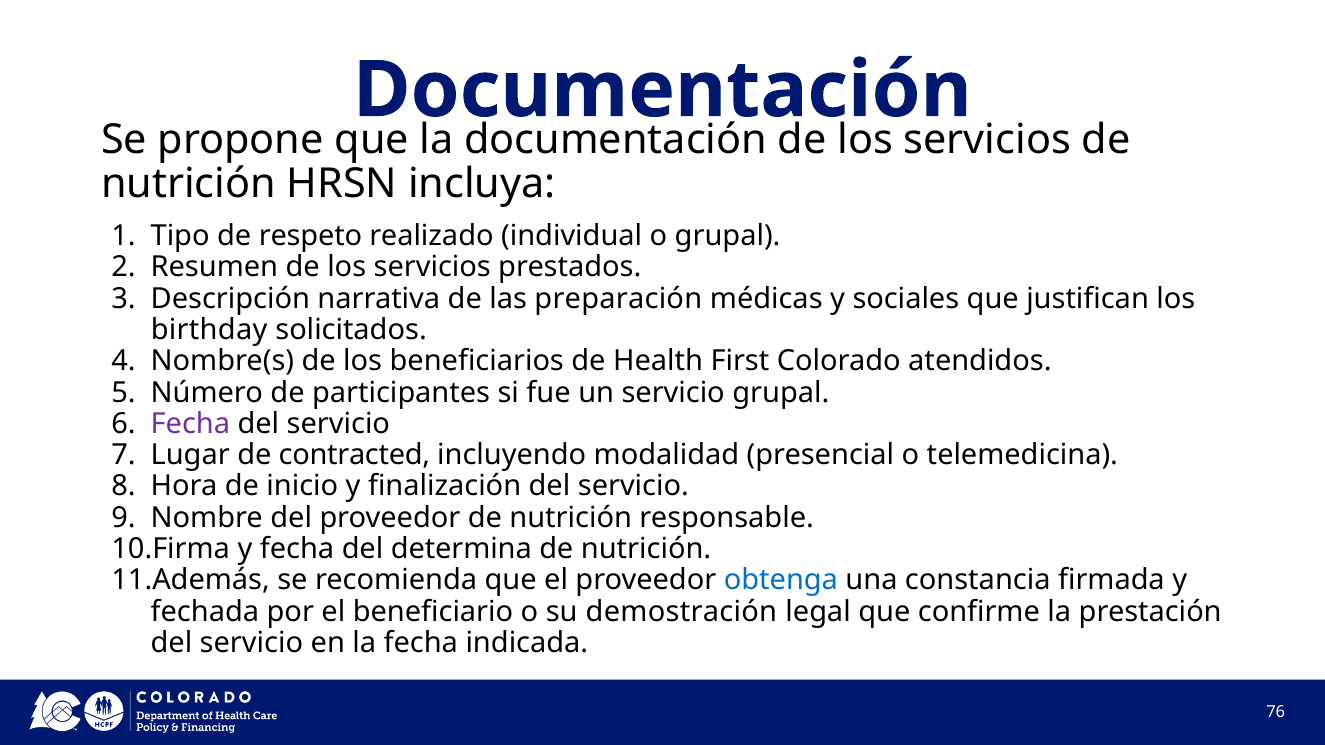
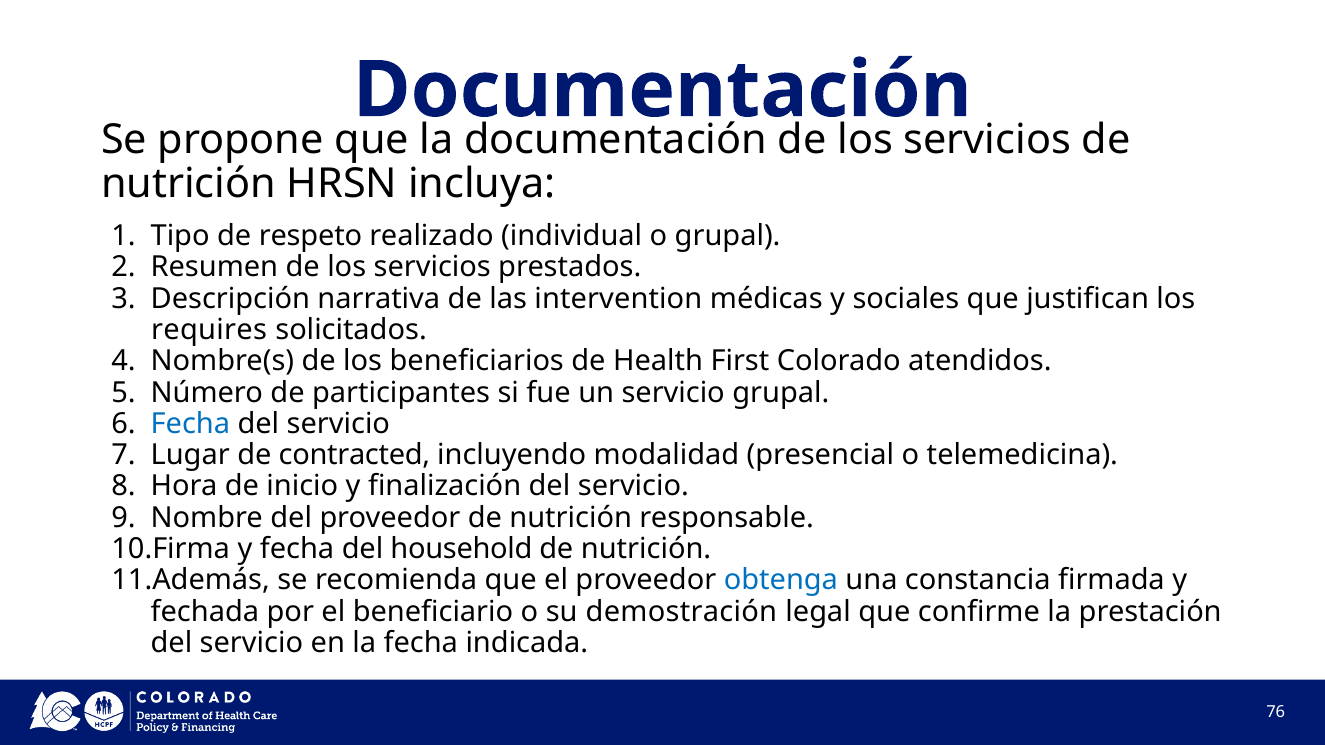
preparación: preparación -> intervention (618, 299)
birthday: birthday -> requires (209, 330)
Fecha colour: purple -> blue (190, 424)
determina: determina -> household (461, 549)
